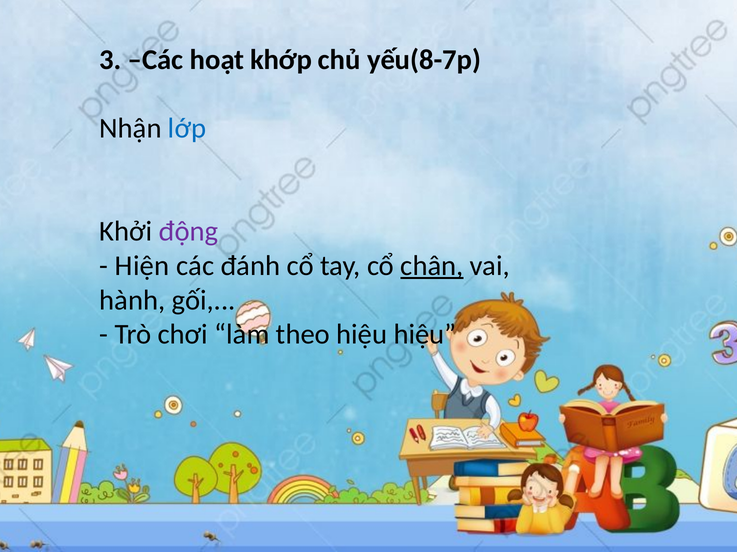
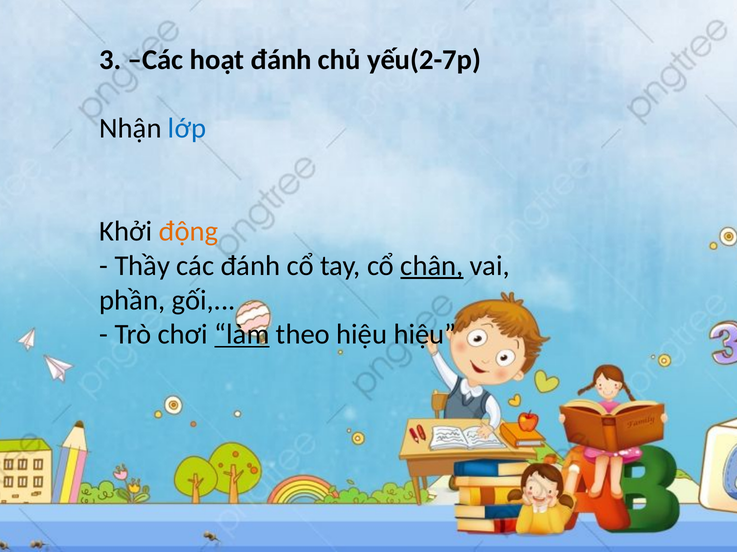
hoạt khớp: khớp -> đánh (281, 60)
yếu(8-7p: yếu(8-7p -> yếu(2-7p (424, 60)
động colour: purple -> orange (188, 232)
Hiện: Hiện -> Thầy (142, 266)
hành: hành -> phần (132, 301)
làm underline: none -> present (242, 335)
